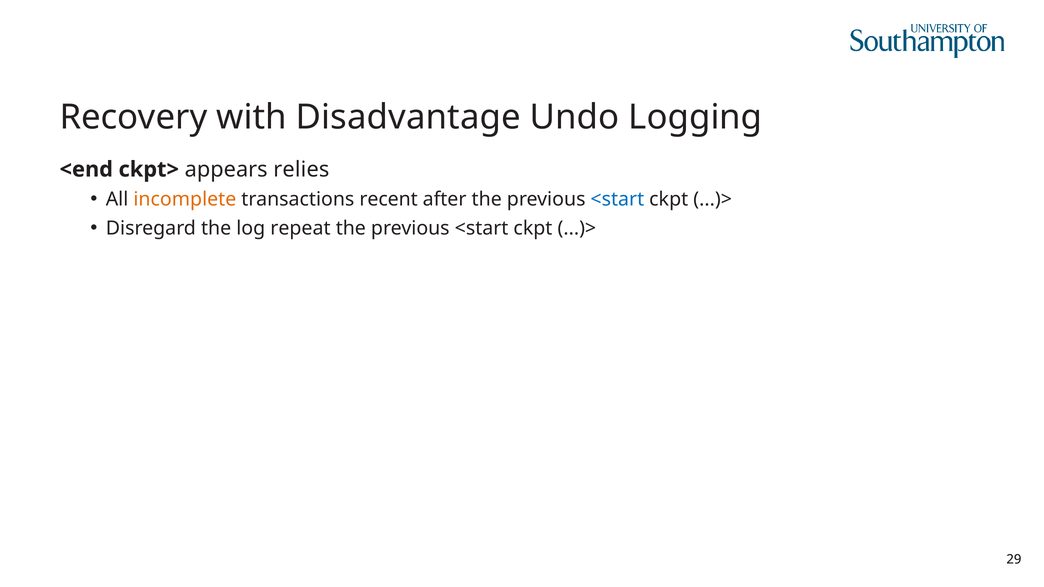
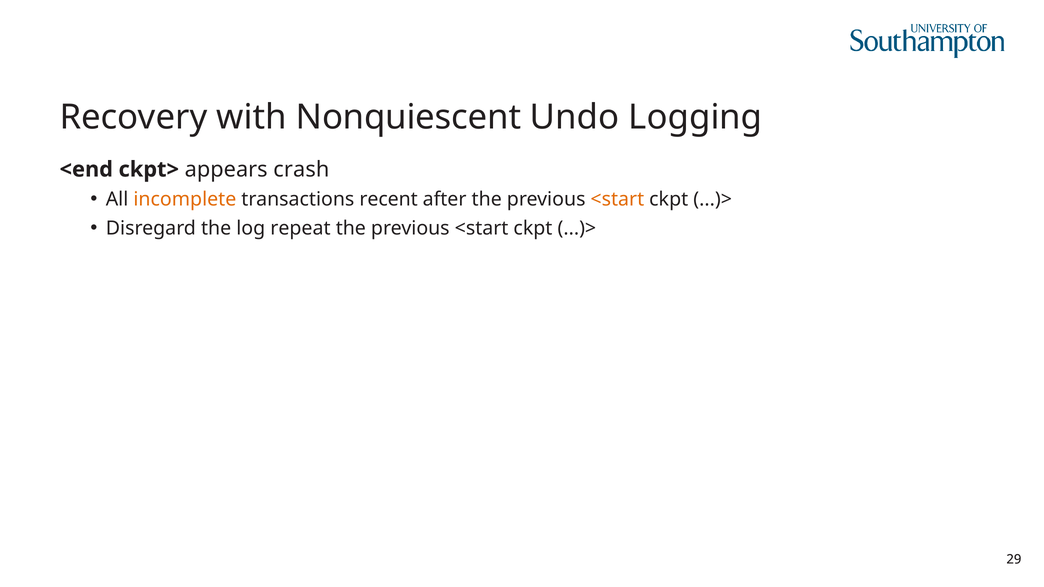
Disadvantage: Disadvantage -> Nonquiescent (408, 117)
relies: relies -> crash (301, 170)
<start colour: blue -> orange (617, 200)
